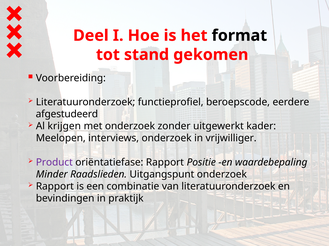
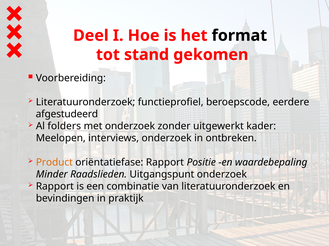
krijgen: krijgen -> folders (64, 127)
vrijwilliger: vrijwilliger -> ontbreken (231, 139)
Product colour: purple -> orange (54, 163)
